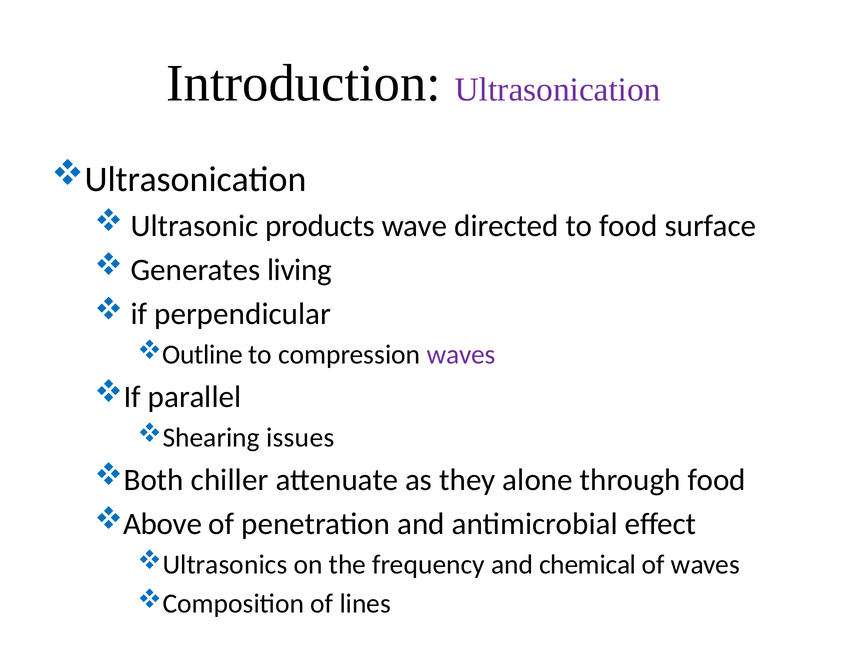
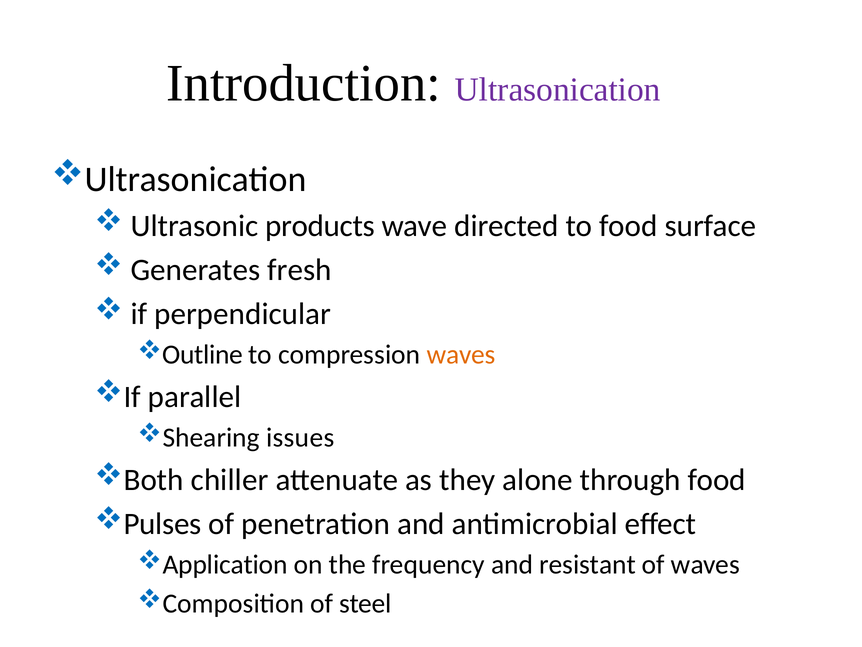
living: living -> fresh (299, 270)
waves colour: purple -> orange (461, 355)
Above: Above -> Pulses (163, 524)
Ultrasonics: Ultrasonics -> Application (225, 564)
chemical: chemical -> resistant (588, 564)
lines: lines -> steel (365, 603)
